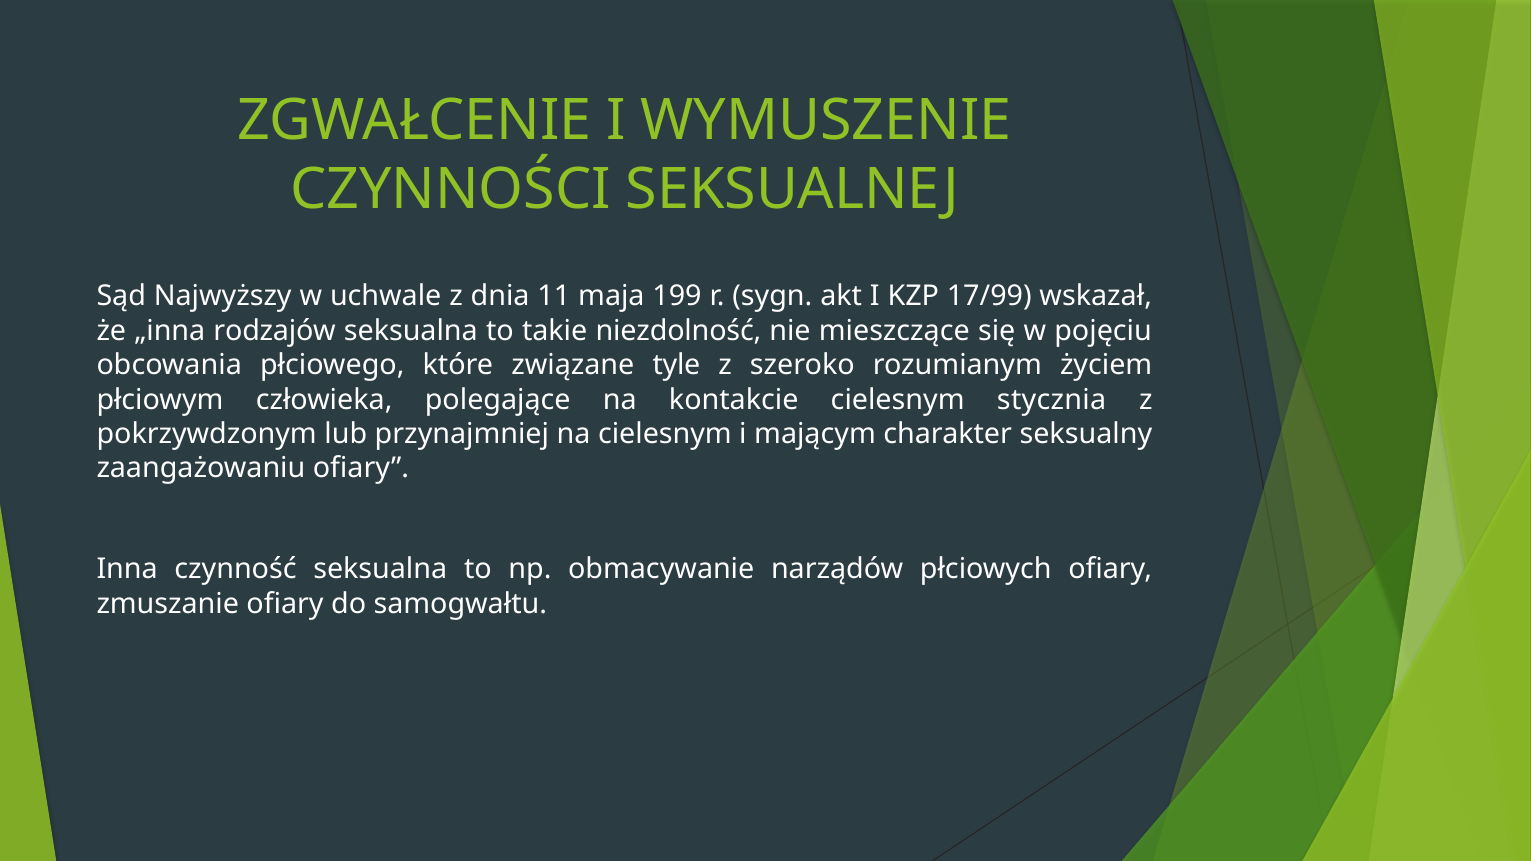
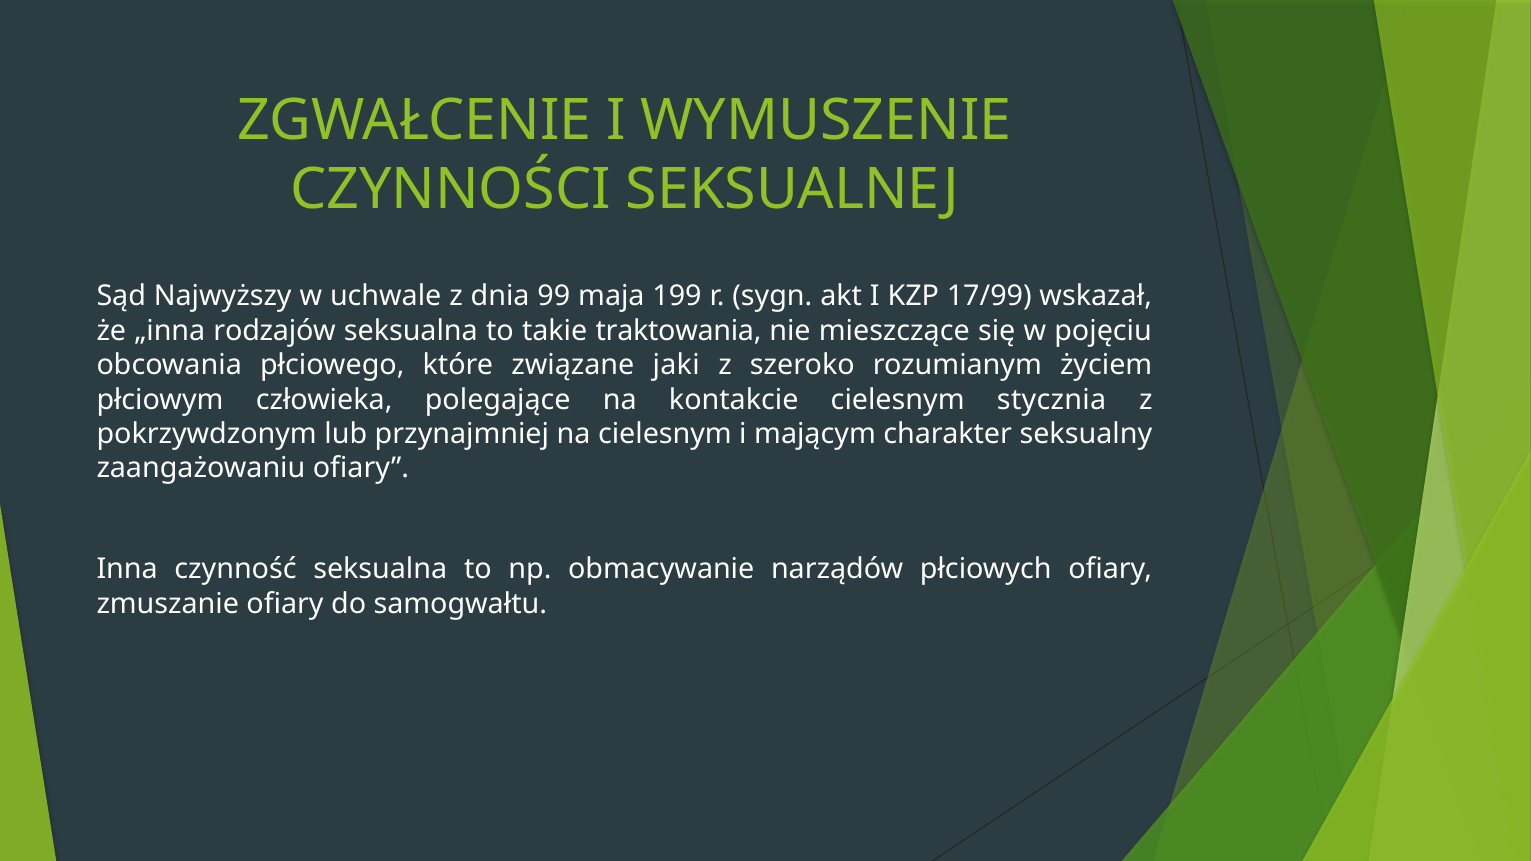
11: 11 -> 99 (554, 296)
niezdolność: niezdolność -> traktowania (679, 331)
tyle: tyle -> jaki (676, 365)
